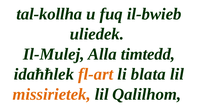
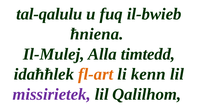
tal-kollha: tal-kollha -> tal-qalulu (49, 14)
uliedek: uliedek -> ħniena (97, 34)
blata: blata -> kenn (148, 74)
missirietek colour: orange -> purple (52, 94)
